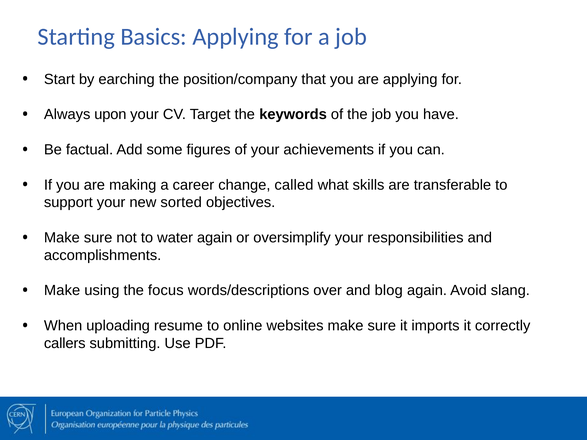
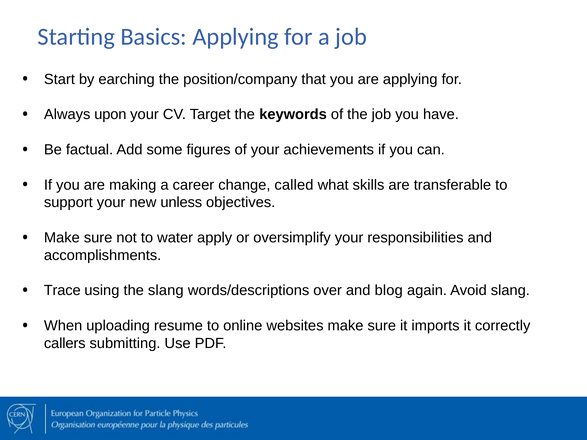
sorted: sorted -> unless (181, 203)
water again: again -> apply (215, 238)
Make: Make -> Trace (62, 291)
the focus: focus -> slang (166, 291)
